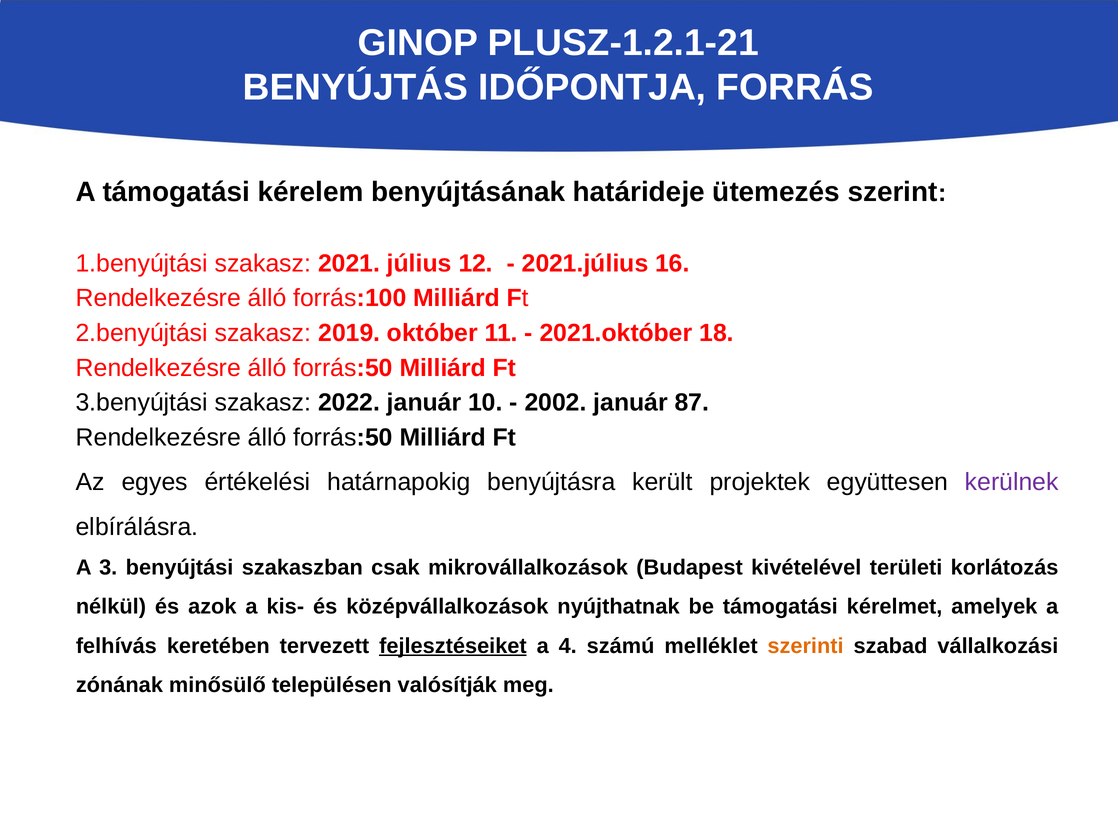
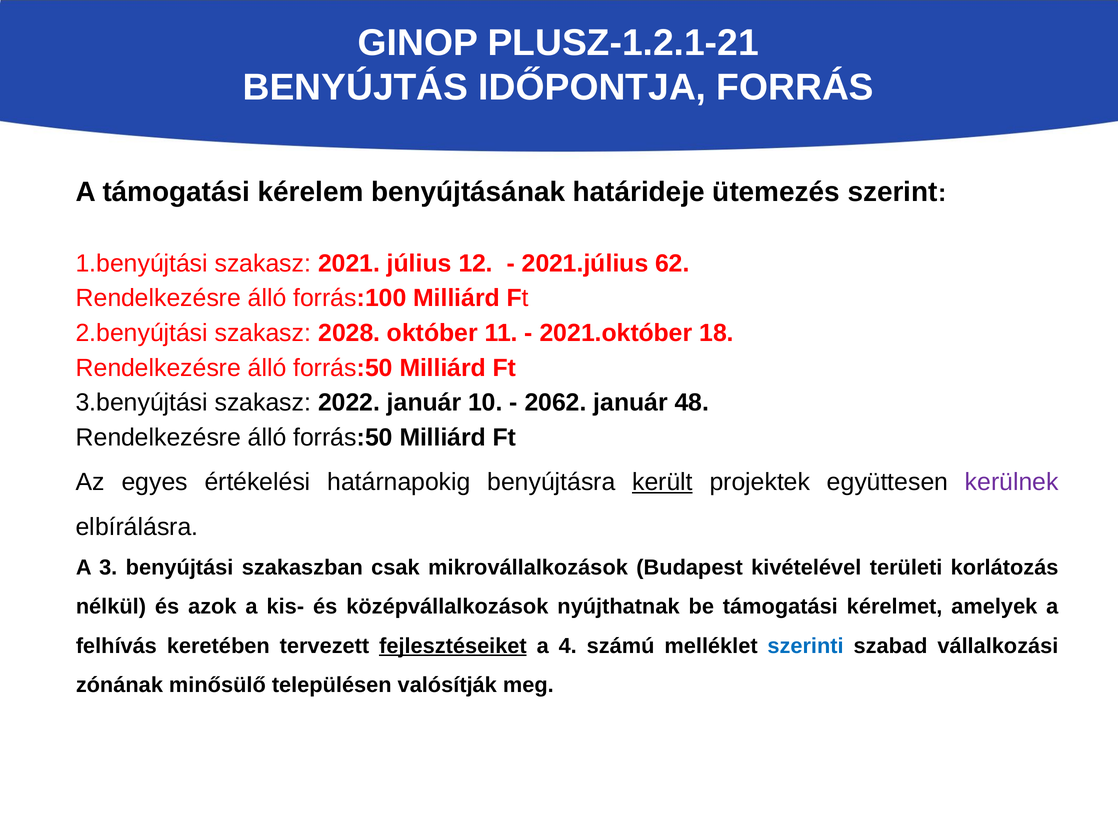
16: 16 -> 62 (672, 263)
2019: 2019 -> 2028 (349, 333)
2002: 2002 -> 2062 (556, 402)
87: 87 -> 48 (692, 402)
került underline: none -> present (662, 482)
szerinti colour: orange -> blue (806, 646)
